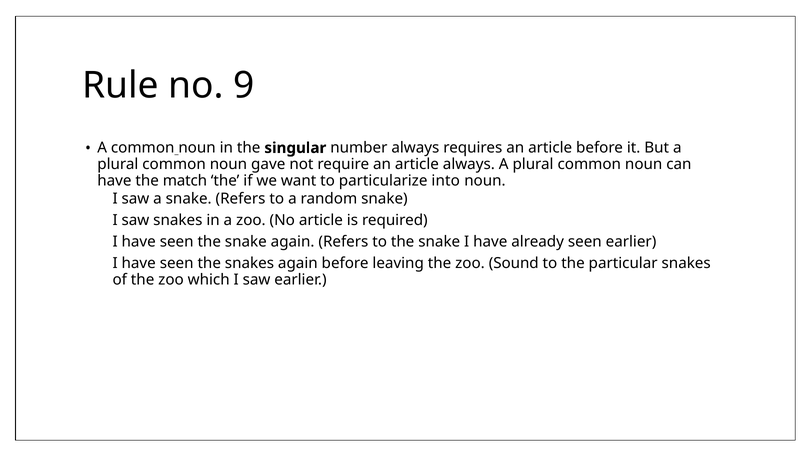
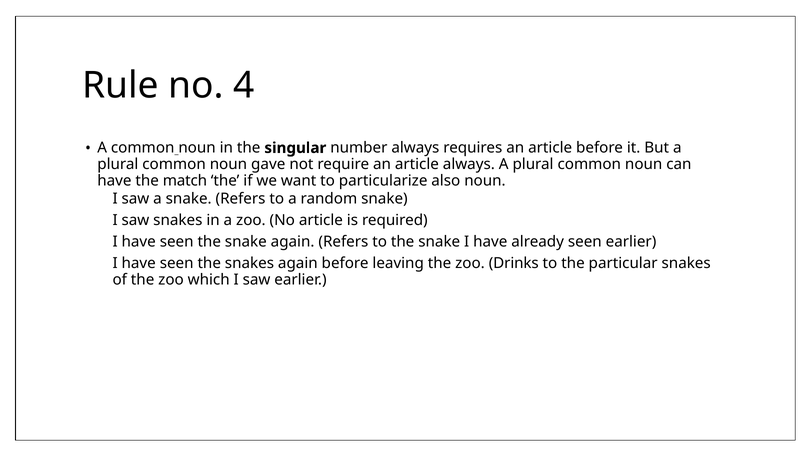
9: 9 -> 4 (244, 85)
into: into -> also (446, 181)
Sound: Sound -> Drinks (514, 264)
